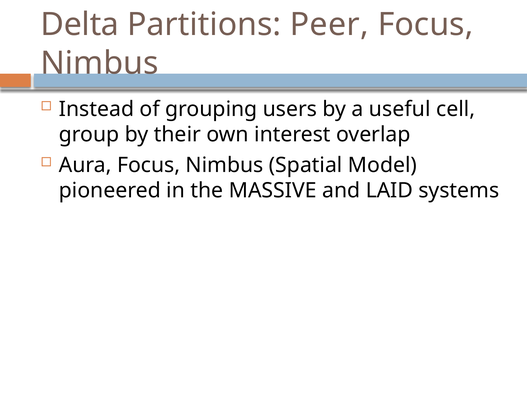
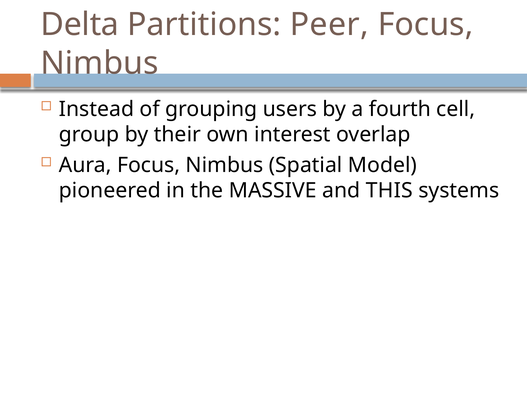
useful: useful -> fourth (400, 109)
LAID: LAID -> THIS (389, 191)
